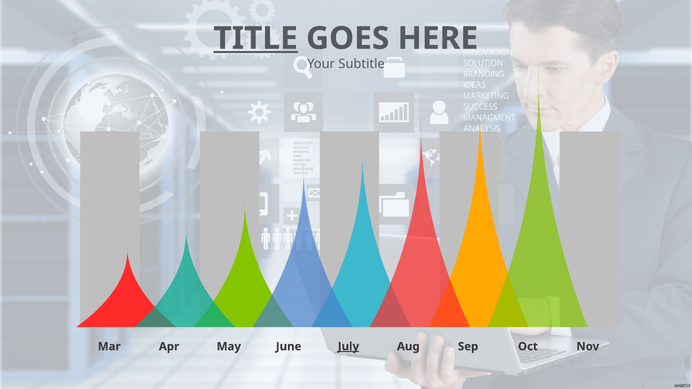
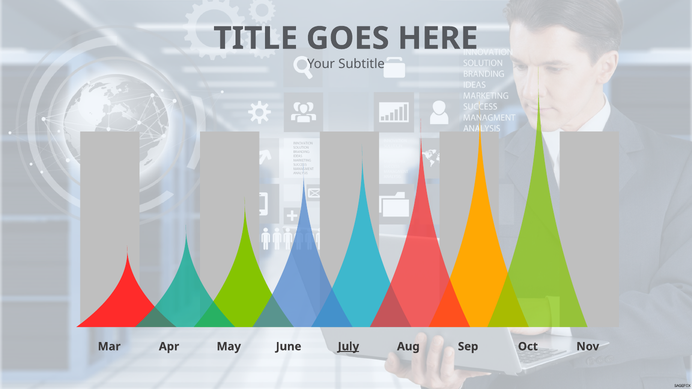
TITLE underline: present -> none (256, 38)
